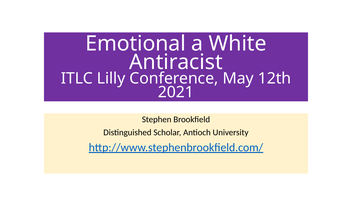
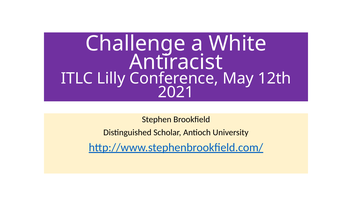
Emotional: Emotional -> Challenge (135, 44)
